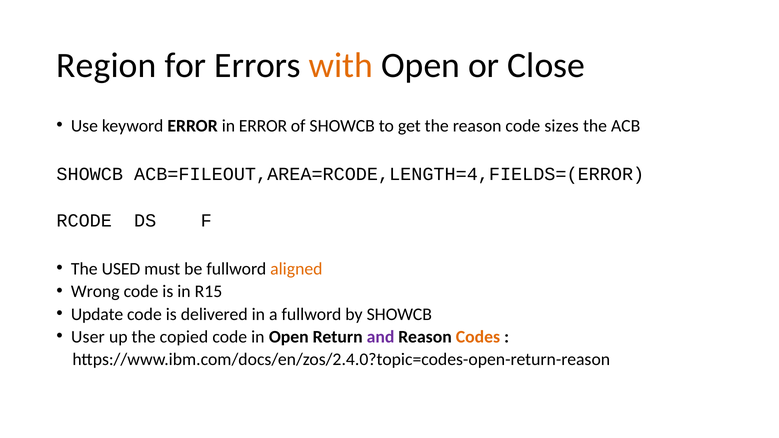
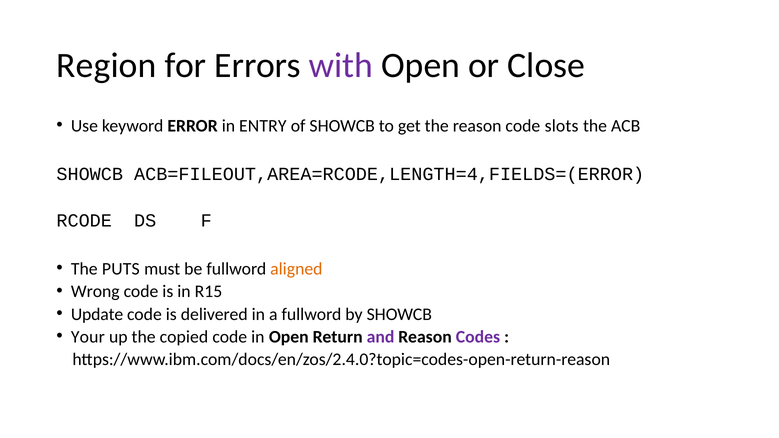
with colour: orange -> purple (341, 65)
in ERROR: ERROR -> ENTRY (263, 126)
sizes: sizes -> slots (562, 126)
USED: USED -> PUTS (121, 269)
User: User -> Your (88, 337)
Codes colour: orange -> purple (478, 337)
